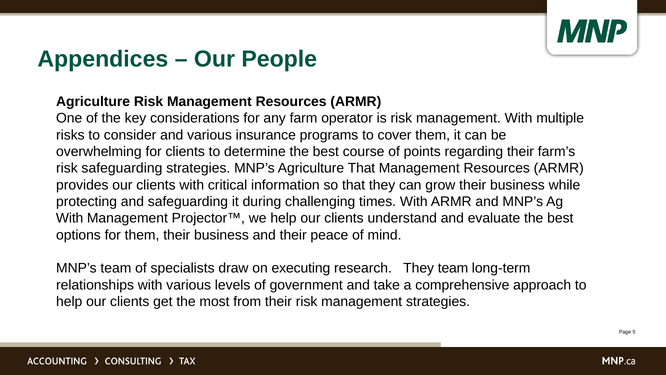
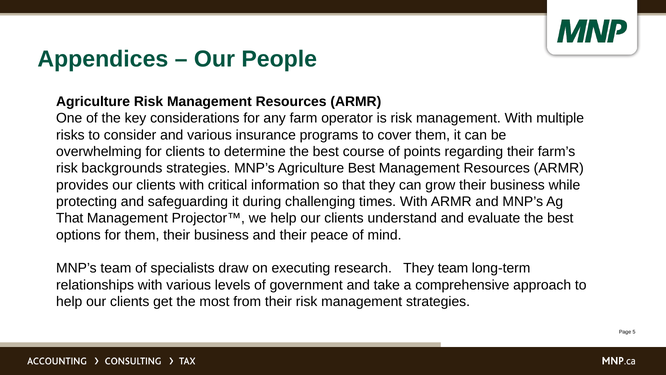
risk safeguarding: safeguarding -> backgrounds (122, 168)
Agriculture That: That -> Best (362, 168)
With: With -> That (70, 218)
